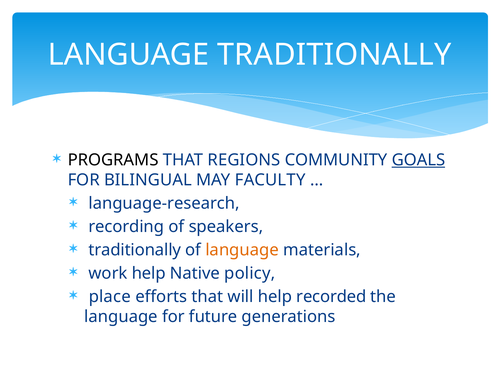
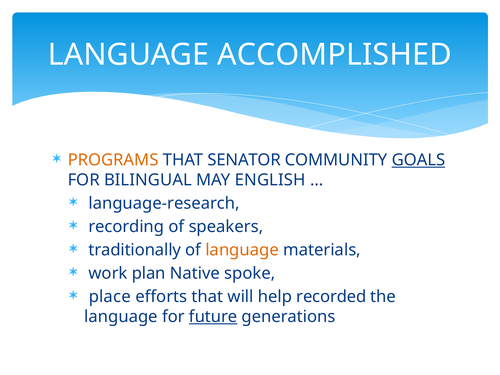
LANGUAGE TRADITIONALLY: TRADITIONALLY -> ACCOMPLISHED (334, 55)
PROGRAMS colour: black -> orange (113, 160)
REGIONS: REGIONS -> SENATOR (244, 160)
FACULTY: FACULTY -> ENGLISH (270, 180)
work help: help -> plan (149, 273)
policy: policy -> spoke (250, 273)
future underline: none -> present (213, 317)
